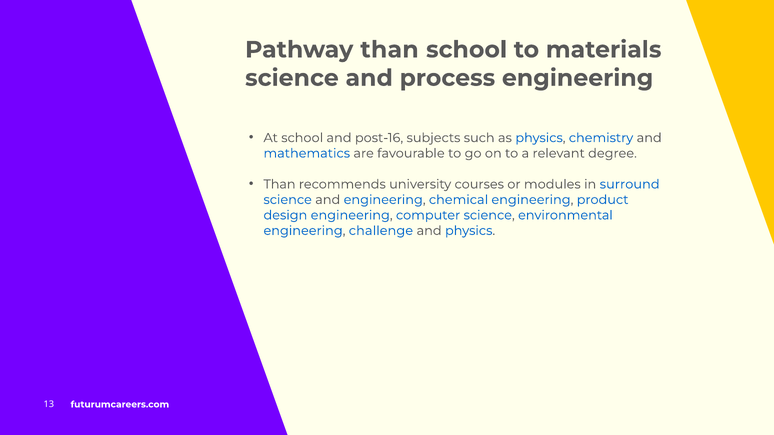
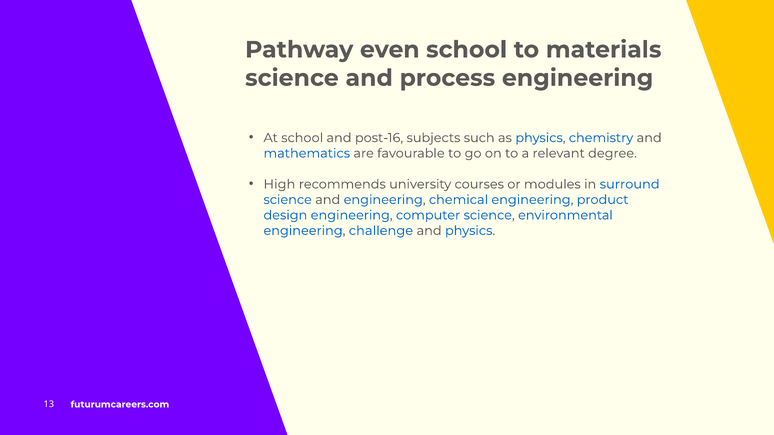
Pathway than: than -> even (390, 50)
Than: Than -> High (279, 184)
